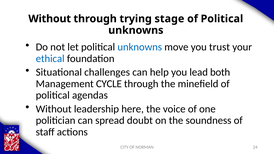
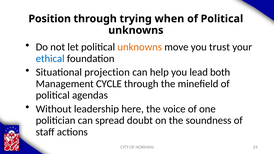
Without: Without -> Position (50, 19)
stage: stage -> when (169, 19)
unknowns colour: blue -> orange (140, 47)
challenges: challenges -> projection (107, 72)
